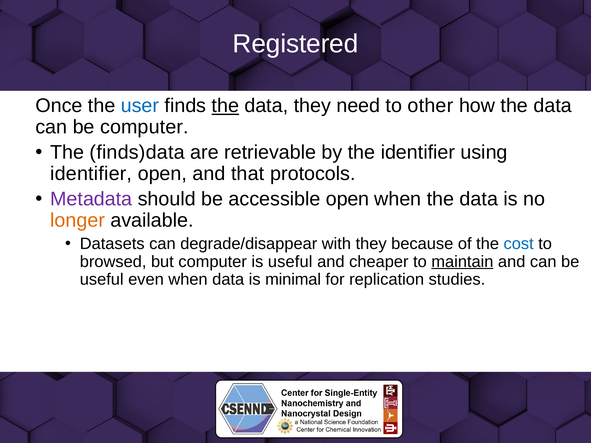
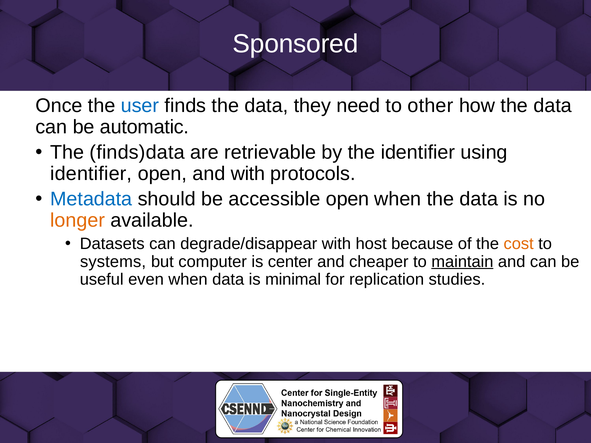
Registered: Registered -> Sponsored (296, 44)
the underline: present -> none (225, 106)
be computer: computer -> automatic (144, 127)
and that: that -> with (248, 174)
Metadata colour: purple -> blue (91, 199)
with they: they -> host (371, 244)
cost colour: blue -> orange (519, 244)
browsed: browsed -> systems (113, 262)
is useful: useful -> center (290, 262)
